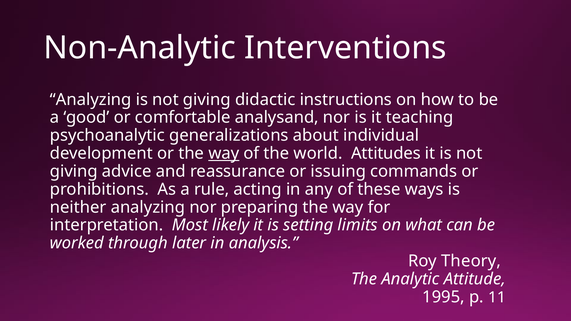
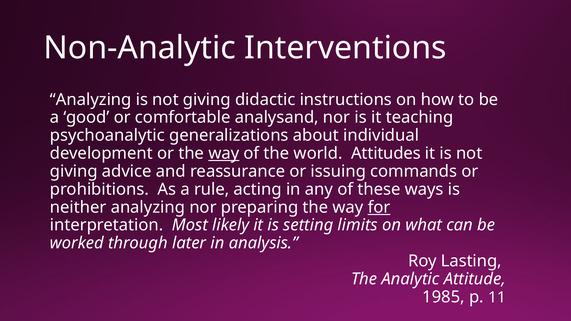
for underline: none -> present (379, 207)
Theory: Theory -> Lasting (471, 261)
1995: 1995 -> 1985 (444, 297)
